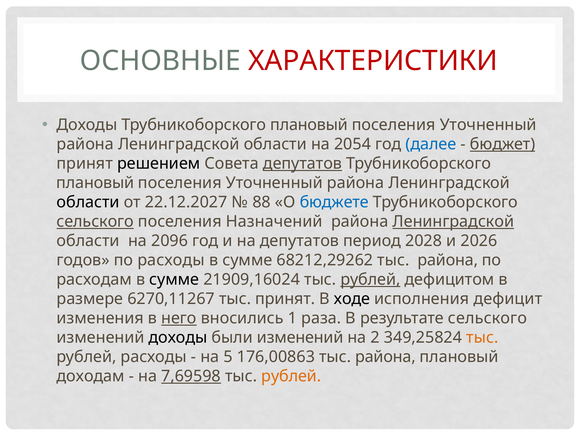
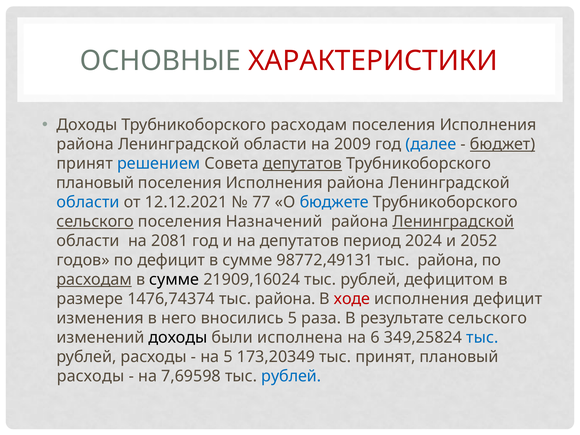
плановый: плановый -> расходам (309, 125)
Уточненный: Уточненный -> Исполнения (488, 125)
2054: 2054 -> 2009 (353, 144)
решением colour: black -> blue (159, 164)
Уточненный: Уточненный -> Исполнения (274, 183)
области colour: black -> blue (88, 202)
22.12.2027: 22.12.2027 -> 12.12.2021 (186, 202)
88: 88 -> 77 (262, 202)
2096: 2096 -> 2081 (170, 241)
2028: 2028 -> 2024 (424, 241)
2026: 2026 -> 2052 (479, 241)
по расходы: расходы -> дефицит (171, 260)
68212,29262: 68212,29262 -> 98772,49131 (325, 260)
расходам underline: none -> present (94, 280)
рублей underline: present -> none (370, 280)
6270,11267: 6270,11267 -> 1476,74374 (171, 299)
принят: принят -> района (285, 299)
ходе colour: black -> red (352, 299)
него underline: present -> none (179, 318)
вносились 1: 1 -> 5 (292, 318)
были изменений: изменений -> исполнена (300, 338)
2: 2 -> 6 (375, 338)
тыс colour: orange -> blue (482, 338)
176,00863: 176,00863 -> 173,20349 (276, 357)
района: района -> принят (385, 357)
доходам: доходам -> расходы (90, 376)
7,69598 underline: present -> none (191, 376)
рублей colour: orange -> blue (291, 376)
